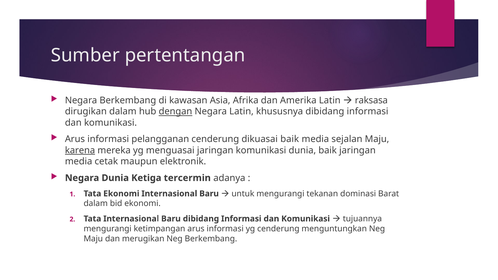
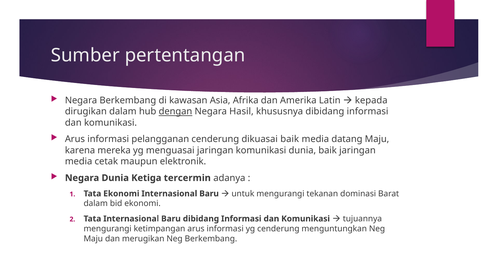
raksasa: raksasa -> kepada (371, 100)
Negara Latin: Latin -> Hasil (241, 112)
sejalan: sejalan -> datang (347, 139)
karena underline: present -> none (80, 150)
